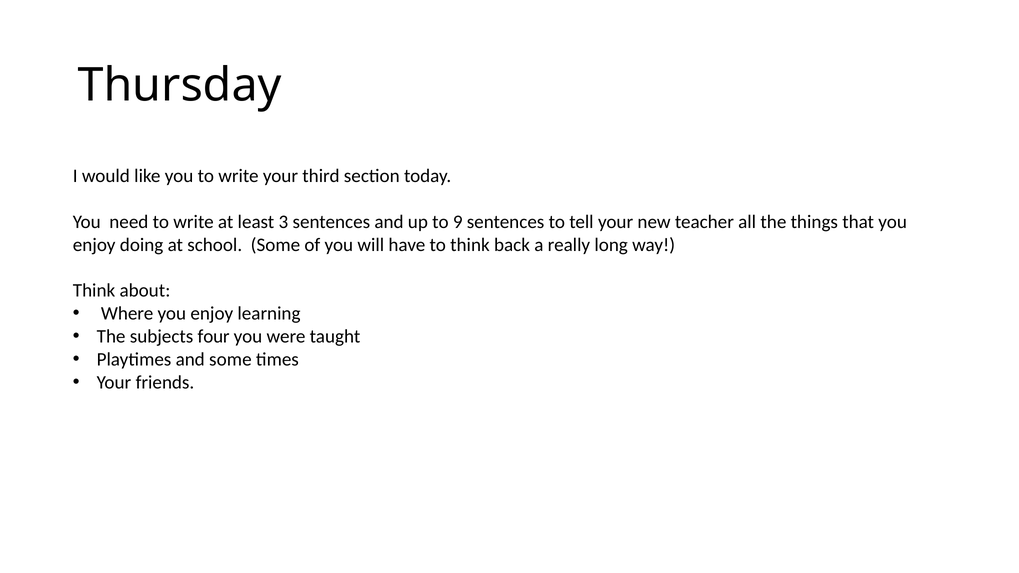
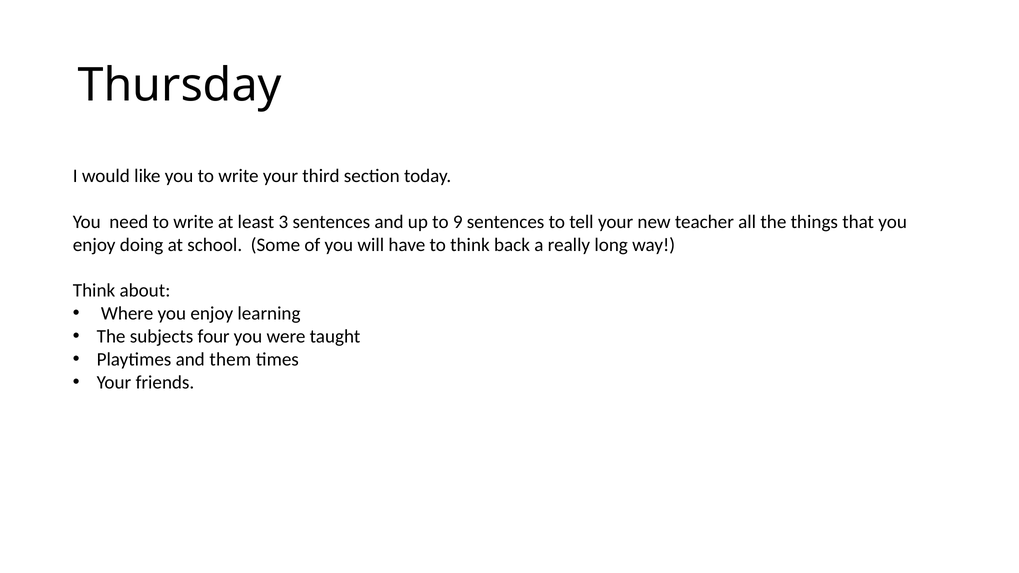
and some: some -> them (230, 359)
